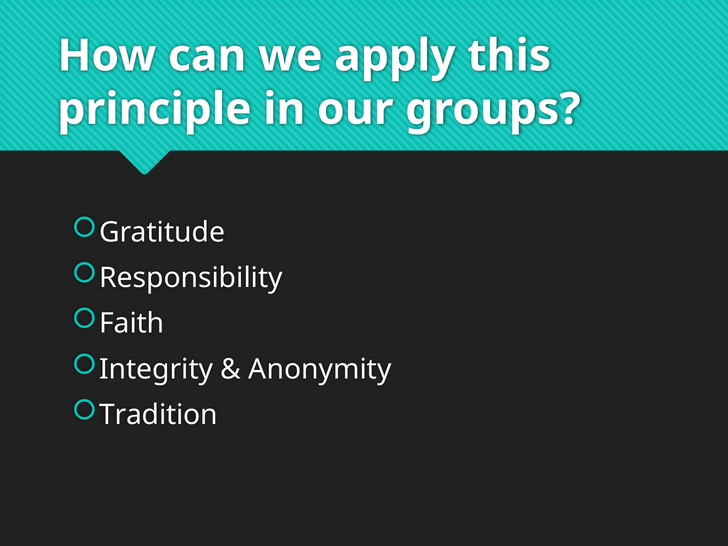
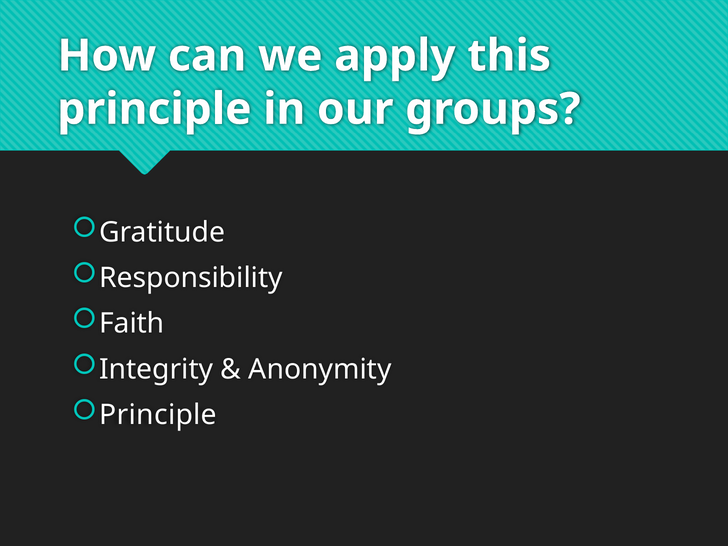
Tradition: Tradition -> Principle (158, 415)
